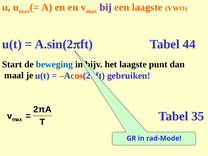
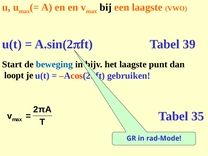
bij colour: purple -> black (106, 7)
44: 44 -> 39 (189, 44)
maal: maal -> loopt (14, 75)
